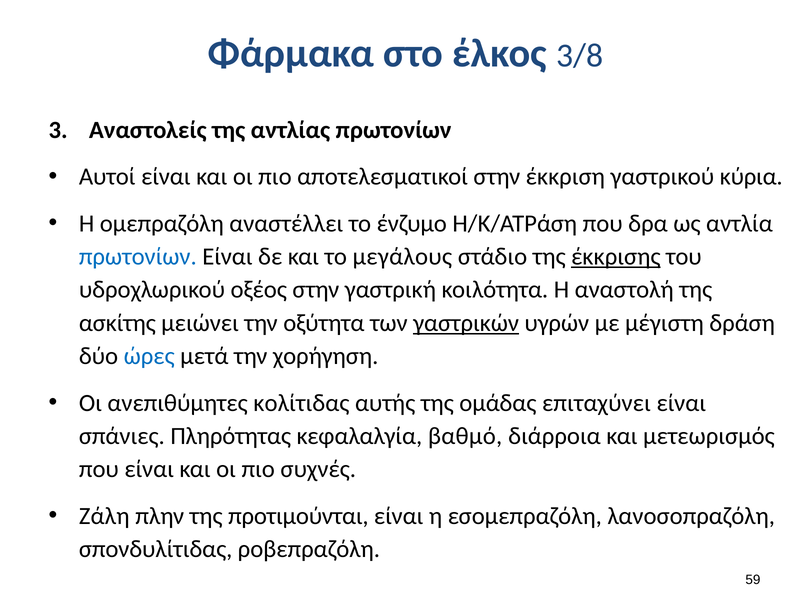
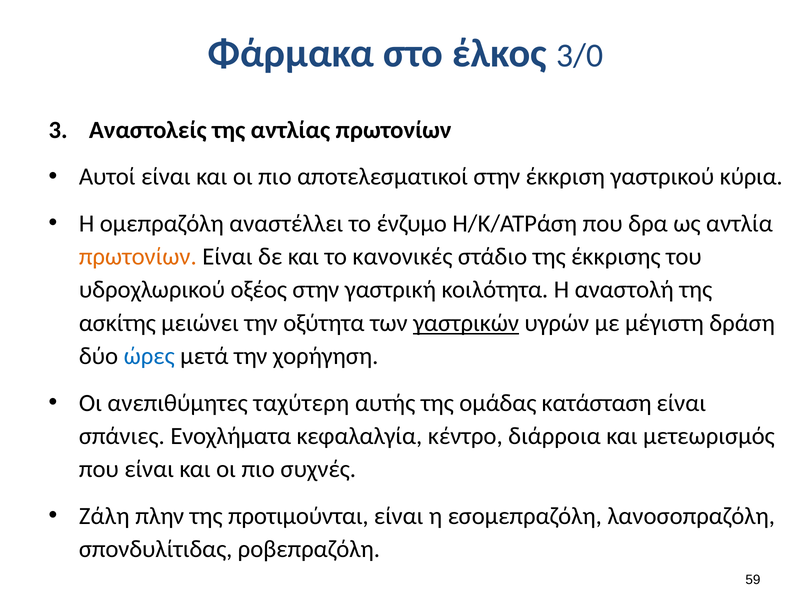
3/8: 3/8 -> 3/0 (580, 56)
πρωτονίων colour: blue -> orange (138, 257)
μεγάλους: μεγάλους -> κανονικές (402, 257)
έκκρισης underline: present -> none (616, 257)
κολίτιδας: κολίτιδας -> ταχύτερη (301, 403)
επιταχύνει: επιταχύνει -> κατάσταση (597, 403)
Πληρότητας: Πληρότητας -> Ενοχλήματα (231, 436)
βαθμό: βαθμό -> κέντρο (465, 436)
